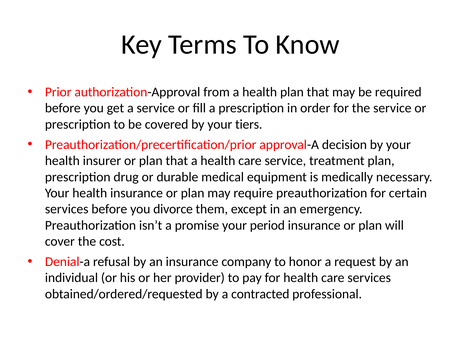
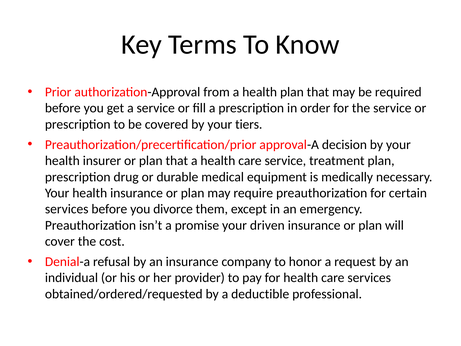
period: period -> driven (267, 225)
contracted: contracted -> deductible (260, 294)
